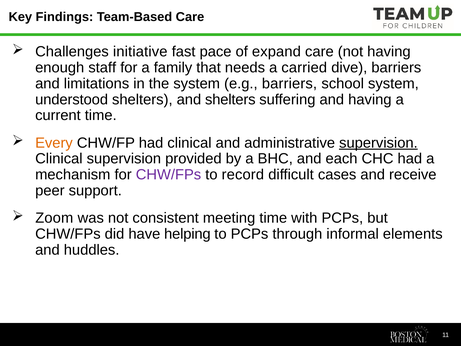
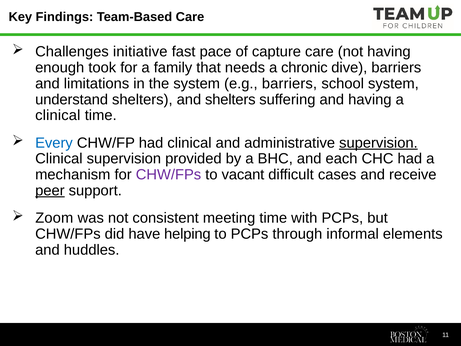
expand: expand -> capture (276, 52)
staff: staff -> took (102, 68)
carried: carried -> chronic (304, 68)
understood: understood -> understand (72, 99)
current: current -> clinical (58, 115)
Every colour: orange -> blue (54, 143)
record: record -> vacant (243, 175)
peer underline: none -> present (50, 190)
